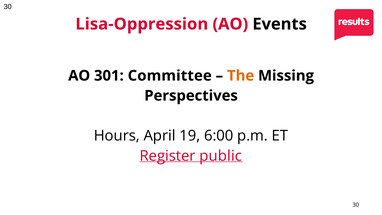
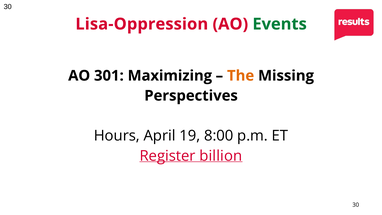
Events colour: black -> green (280, 24)
Committee: Committee -> Maximizing (170, 76)
6:00: 6:00 -> 8:00 (219, 136)
public: public -> billion (221, 156)
